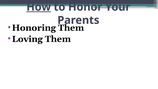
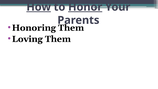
Honor underline: none -> present (85, 7)
